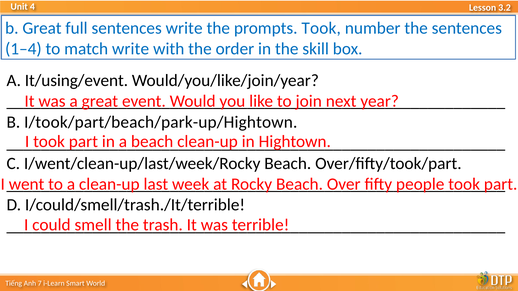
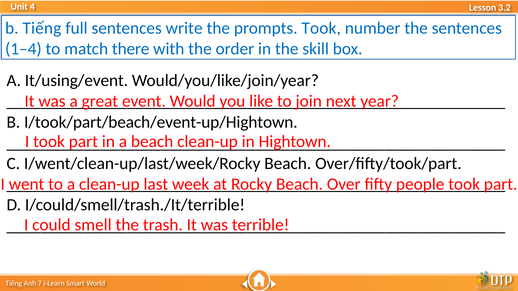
b Great: Great -> Tiếng (42, 28)
match write: write -> there (131, 49)
I/took/part/beach/park-up/Hightown: I/took/part/beach/park-up/Hightown -> I/took/part/beach/event-up/Hightown (161, 122)
